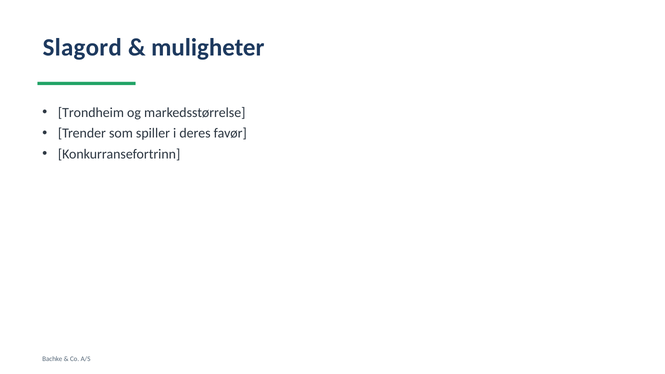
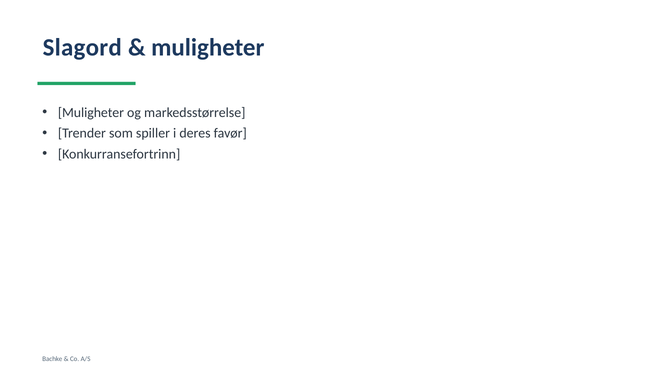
Trondheim: Trondheim -> Muligheter (91, 113)
